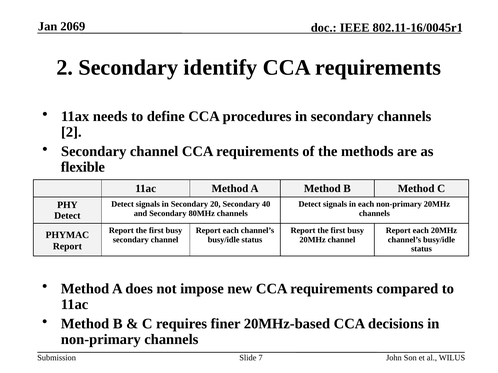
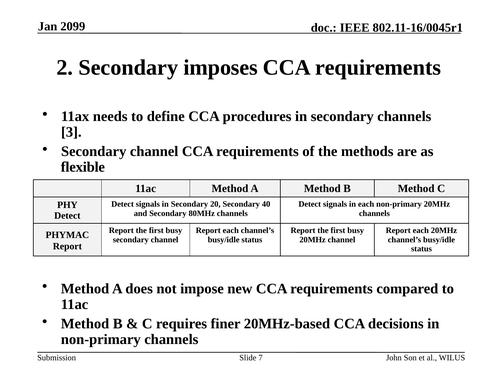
2069: 2069 -> 2099 (73, 26)
identify: identify -> imposes (221, 68)
2: 2 -> 3 (71, 132)
